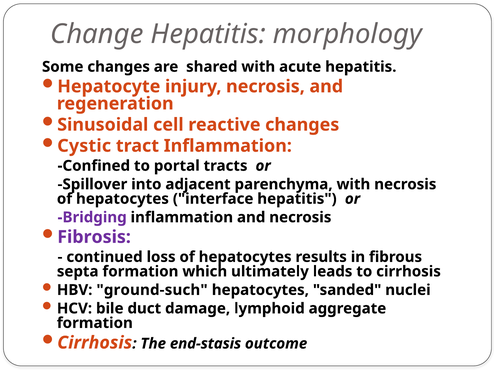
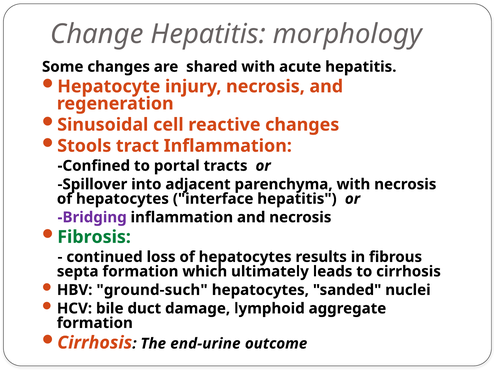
Cystic: Cystic -> Stools (84, 146)
Fibrosis colour: purple -> green (94, 237)
end-stasis: end-stasis -> end-urine (205, 344)
